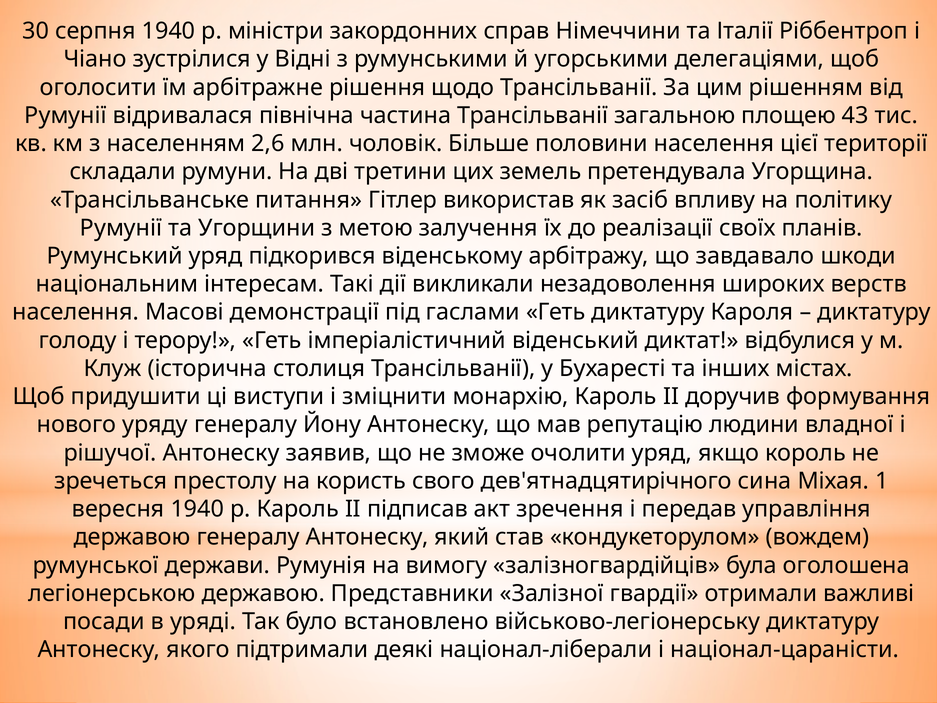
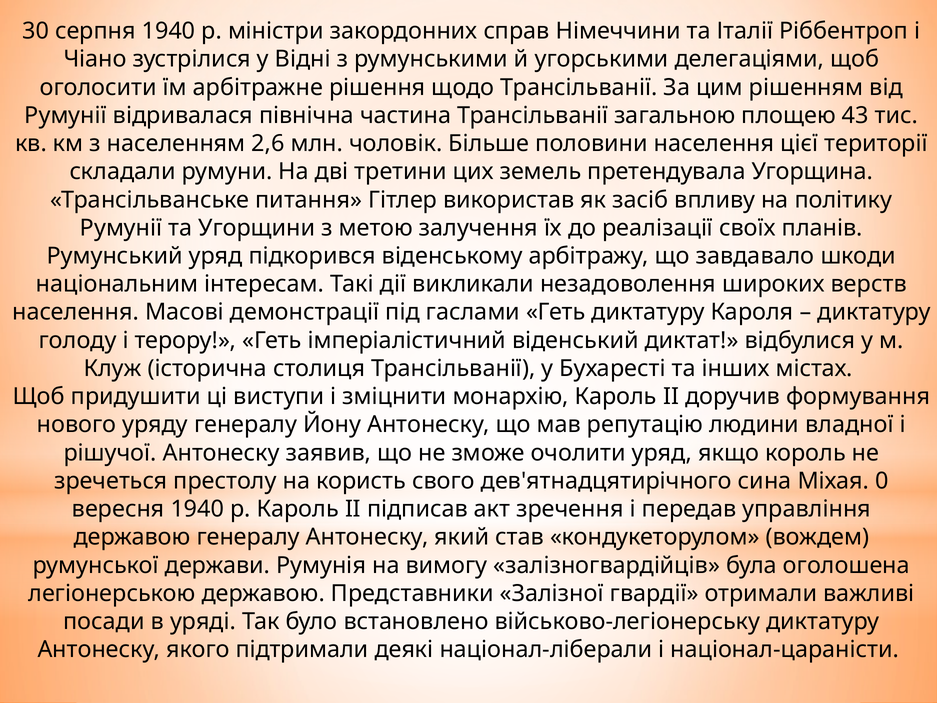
1: 1 -> 0 (882, 481)
